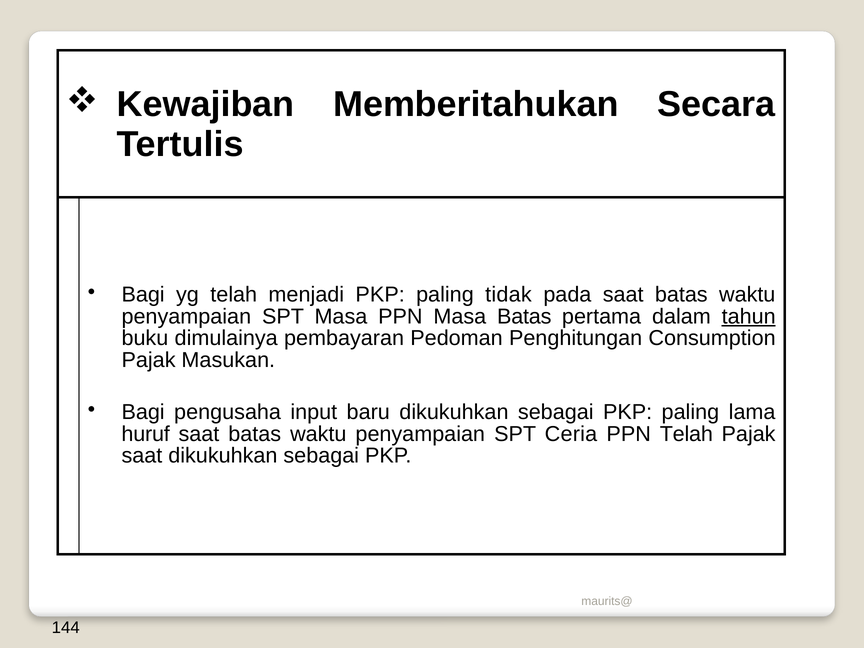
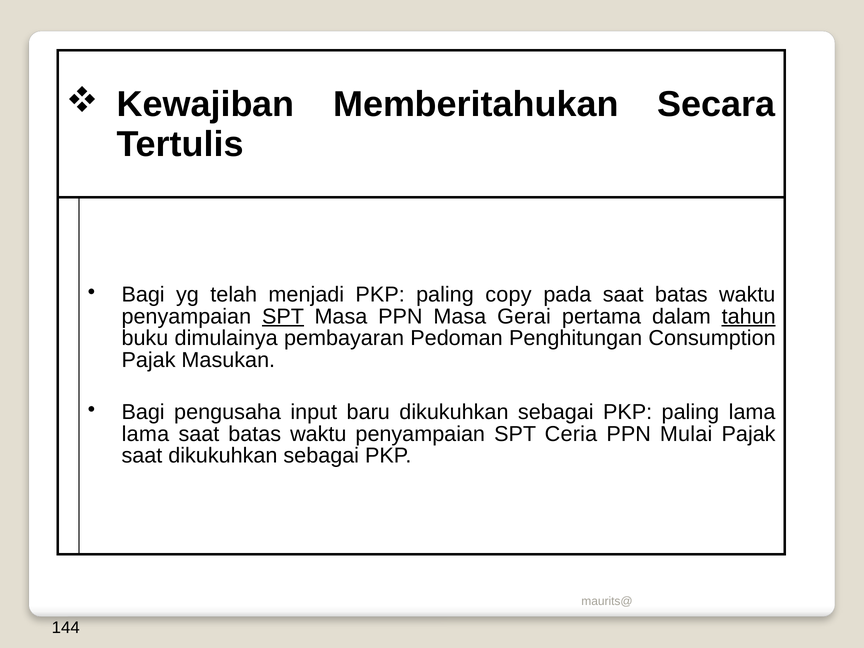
tidak: tidak -> copy (508, 295)
SPT underline: none -> present (283, 317)
Masa Batas: Batas -> Gerai (524, 317)
huruf: huruf -> lama (145, 434)
PPN Telah: Telah -> Mulai (686, 434)
